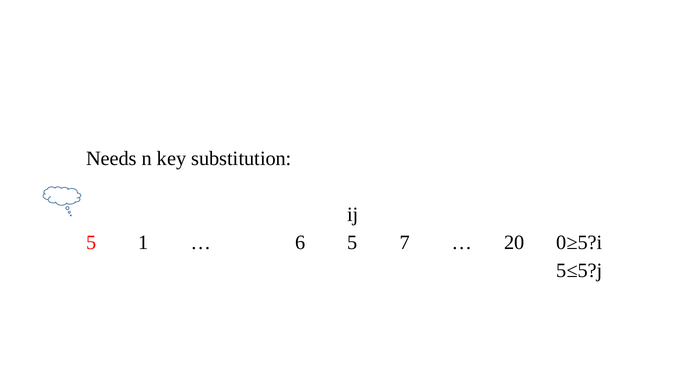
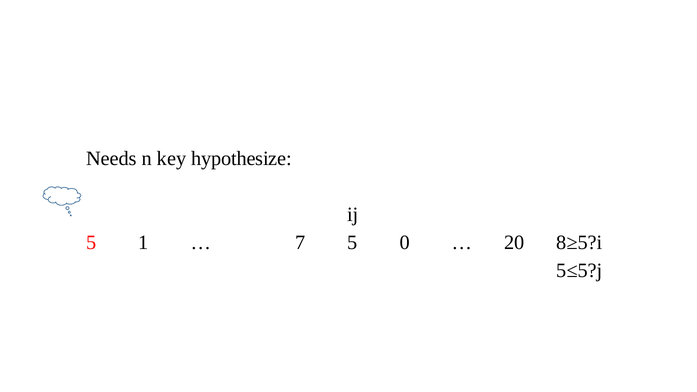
substitution: substitution -> hypothesize (242, 159)
6: 6 -> 7 (300, 243)
7: 7 -> 0 (405, 243)
0≥5?i: 0≥5?i -> 8≥5?i (579, 243)
